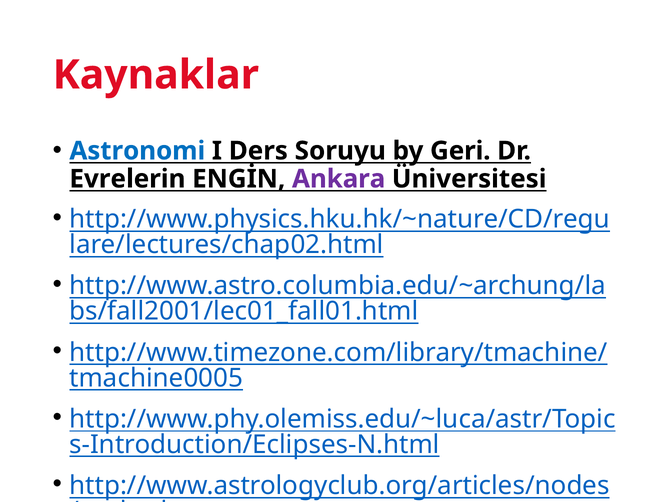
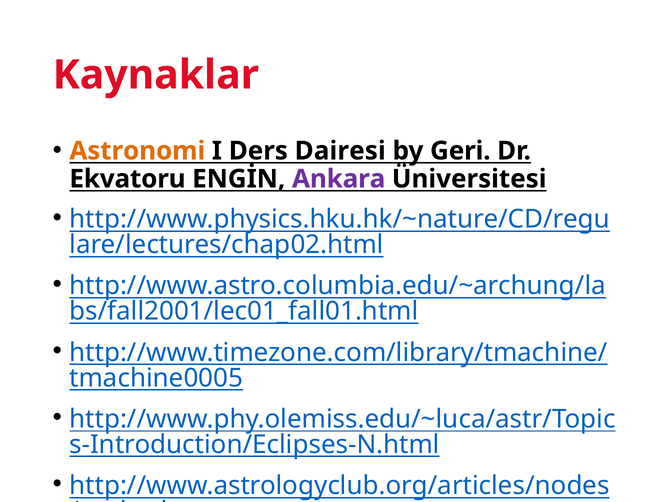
Astronomi colour: blue -> orange (137, 151)
Soruyu: Soruyu -> Dairesi (340, 151)
Evrelerin: Evrelerin -> Ekvatoru (128, 179)
